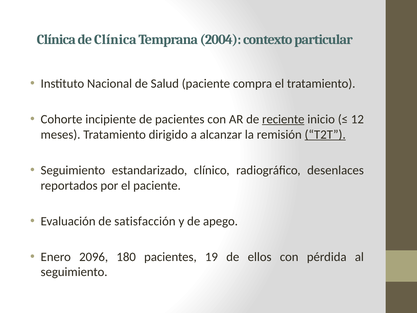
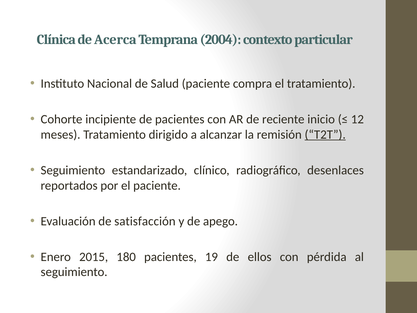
de Clínica: Clínica -> Acerca (115, 40)
reciente underline: present -> none (283, 119)
2096: 2096 -> 2015 (94, 257)
